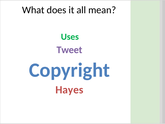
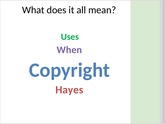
Tweet: Tweet -> When (69, 50)
